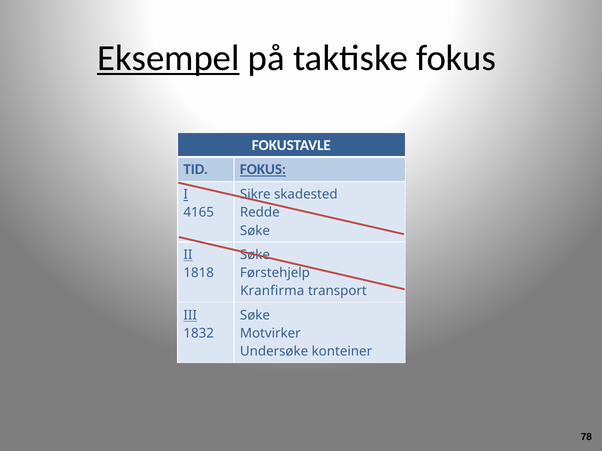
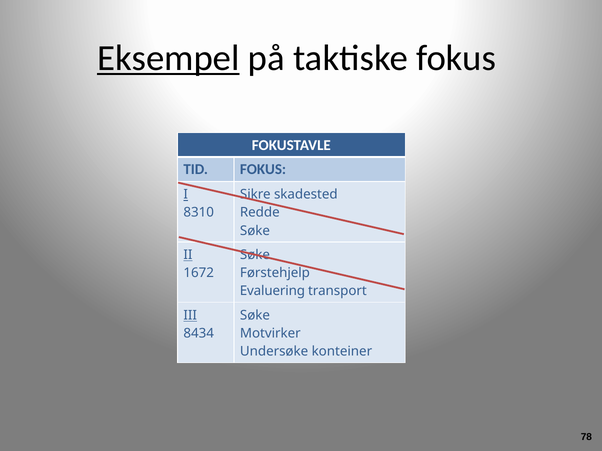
FOKUS underline: present -> none (263, 170)
4165: 4165 -> 8310 (199, 213)
1818: 1818 -> 1672 (199, 273)
Kranfirma: Kranfirma -> Evaluering (272, 291)
1832: 1832 -> 8434 (199, 334)
